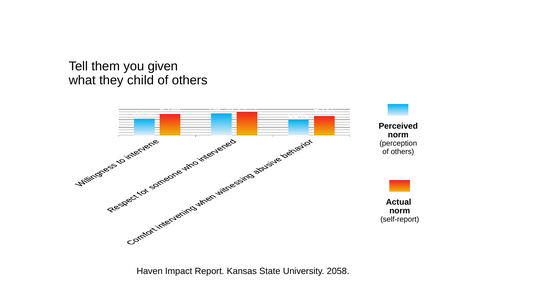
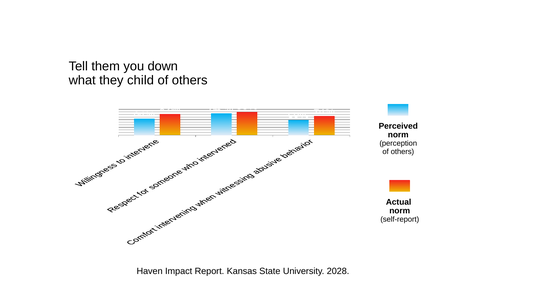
given: given -> down (163, 66)
2058: 2058 -> 2028 (338, 271)
